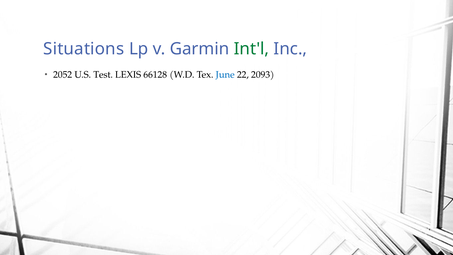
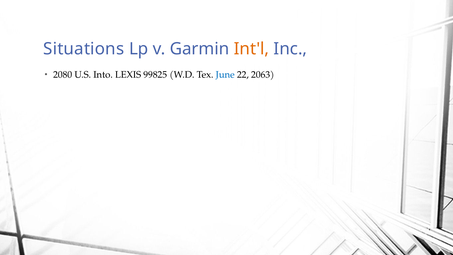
Int'l colour: green -> orange (252, 49)
2052: 2052 -> 2080 (63, 75)
Test: Test -> Into (103, 75)
66128: 66128 -> 99825 (155, 75)
2093: 2093 -> 2063 (263, 75)
